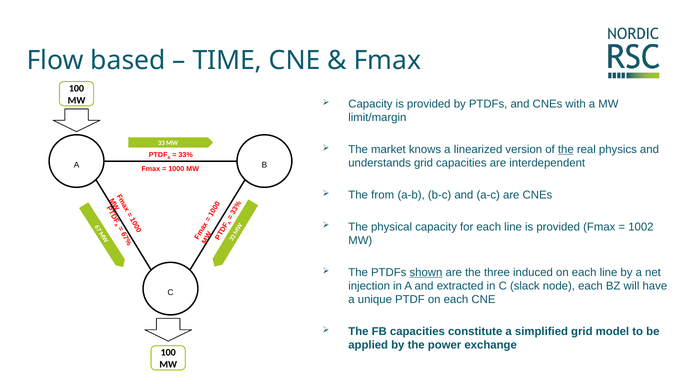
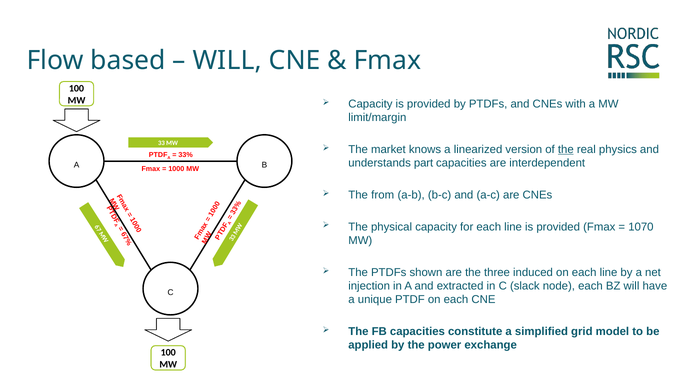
TIME: TIME -> WILL (227, 60)
understands grid: grid -> part (424, 163)
1002: 1002 -> 1070 (641, 227)
shown underline: present -> none (426, 272)
